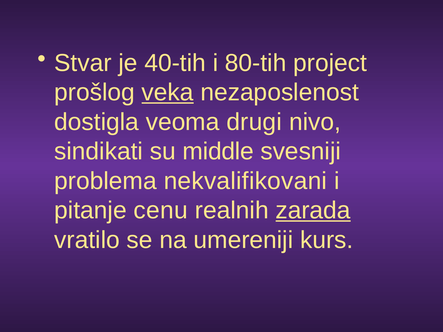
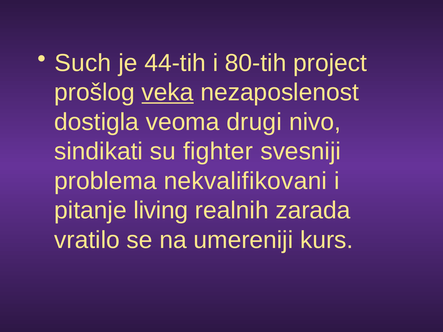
Stvar: Stvar -> Such (83, 63)
40-tih: 40-tih -> 44-tih (175, 63)
middle: middle -> fighter (218, 152)
cenu: cenu -> living (161, 211)
zarada underline: present -> none (313, 211)
